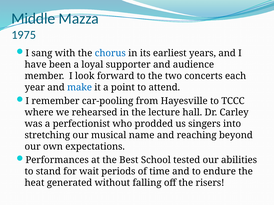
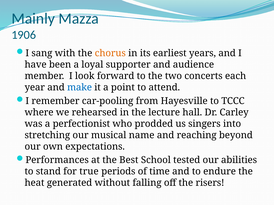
Middle: Middle -> Mainly (33, 19)
1975: 1975 -> 1906 (24, 35)
chorus colour: blue -> orange (110, 53)
wait: wait -> true (89, 172)
